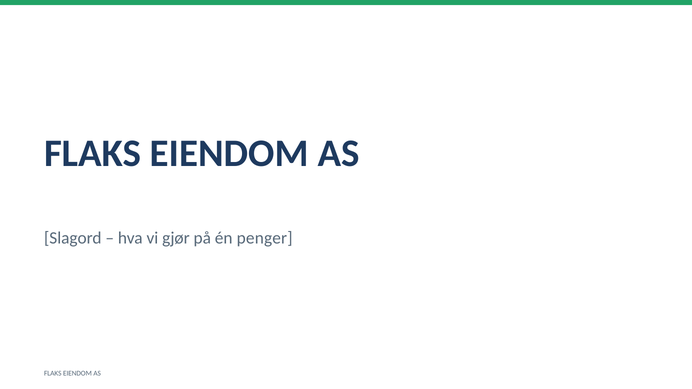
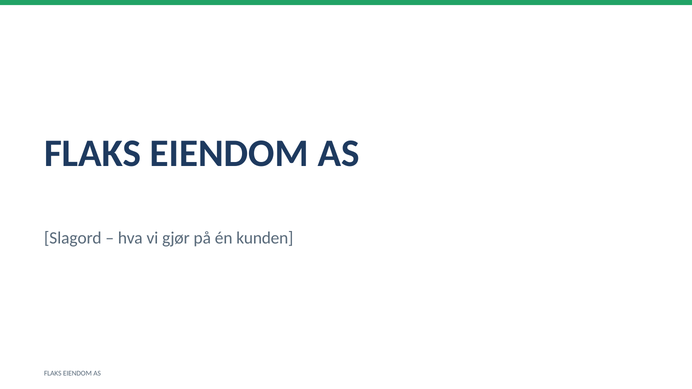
penger: penger -> kunden (265, 238)
